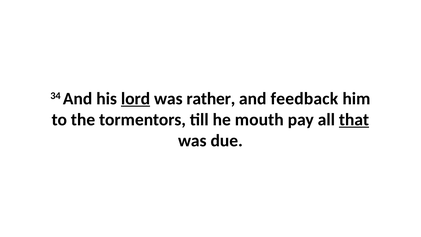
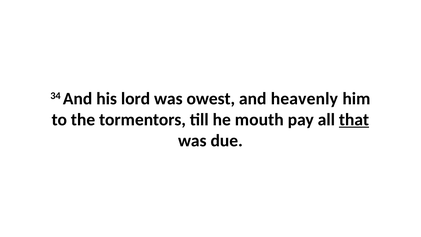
lord underline: present -> none (136, 99)
rather: rather -> owest (211, 99)
feedback: feedback -> heavenly (304, 99)
